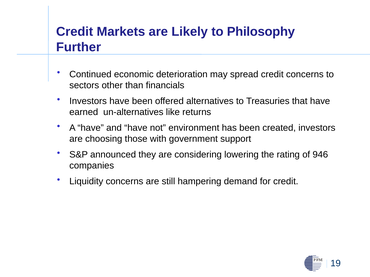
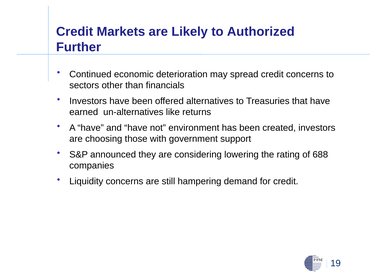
Philosophy: Philosophy -> Authorized (261, 32)
946: 946 -> 688 (320, 155)
